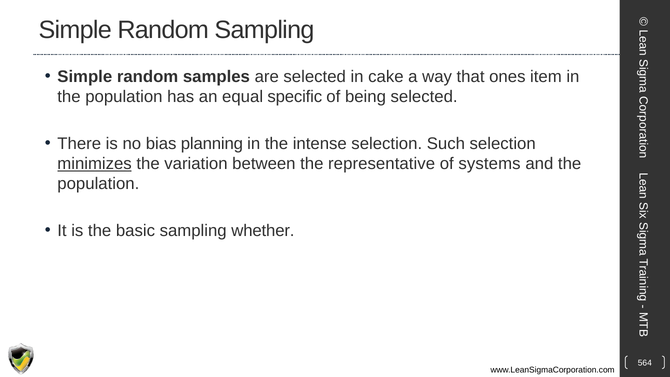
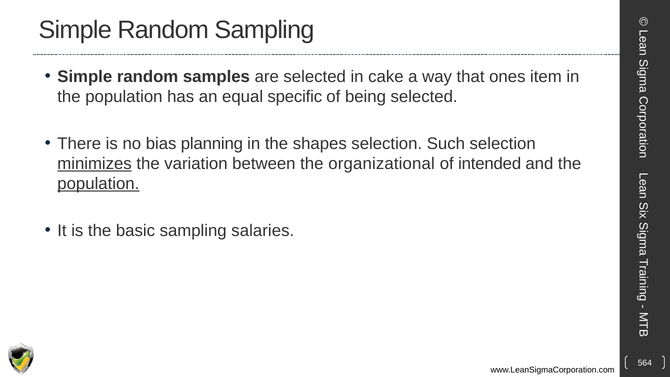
intense: intense -> shapes (320, 144)
representative: representative -> organizational (382, 164)
systems: systems -> intended (490, 164)
population underline: none -> present (98, 184)
whether: whether -> salaries (263, 231)
